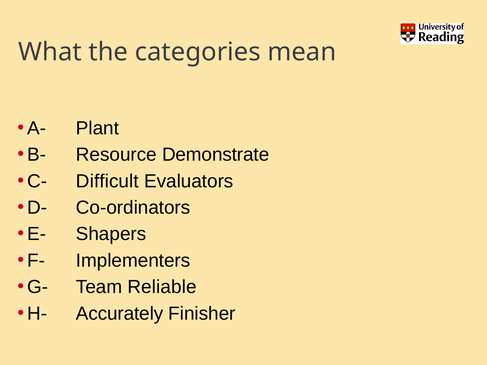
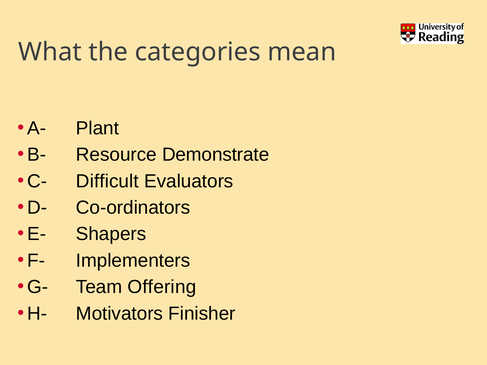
Reliable: Reliable -> Offering (162, 287)
Accurately: Accurately -> Motivators (120, 314)
